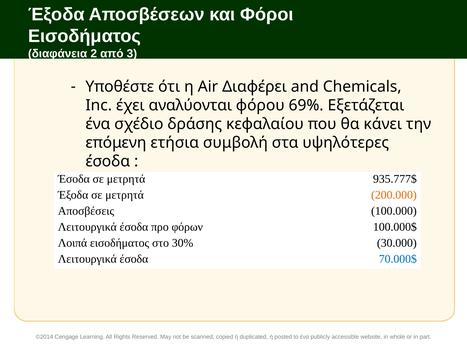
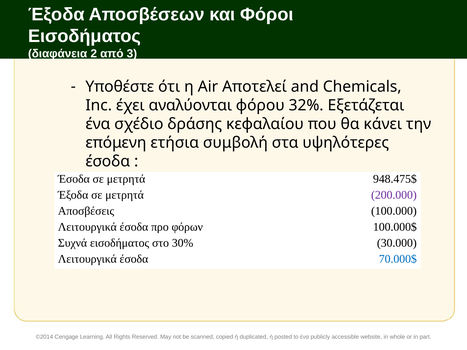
Διαφέρει: Διαφέρει -> Αποτελεί (255, 87)
69%: 69% -> 32% (306, 105)
935.777$: 935.777$ -> 948.475$ (395, 179)
200.000 colour: orange -> purple (394, 195)
Λοιπά: Λοιπά -> Συχνά (73, 243)
